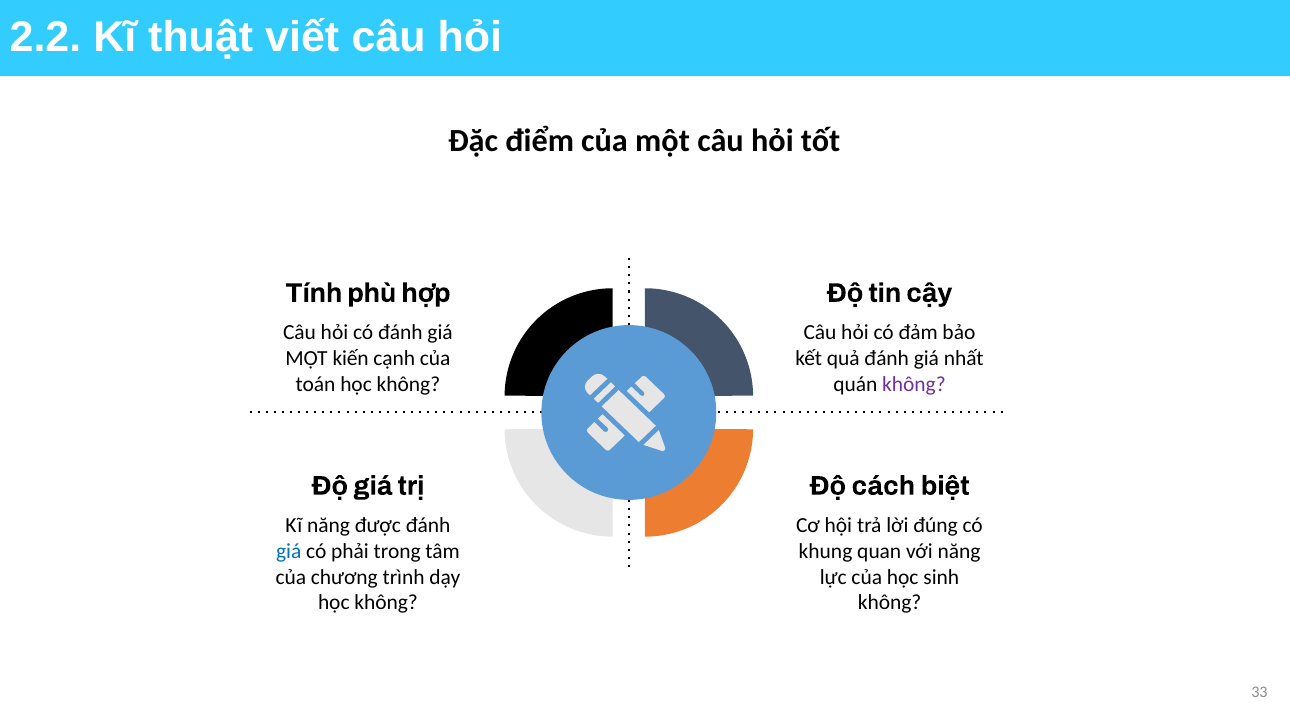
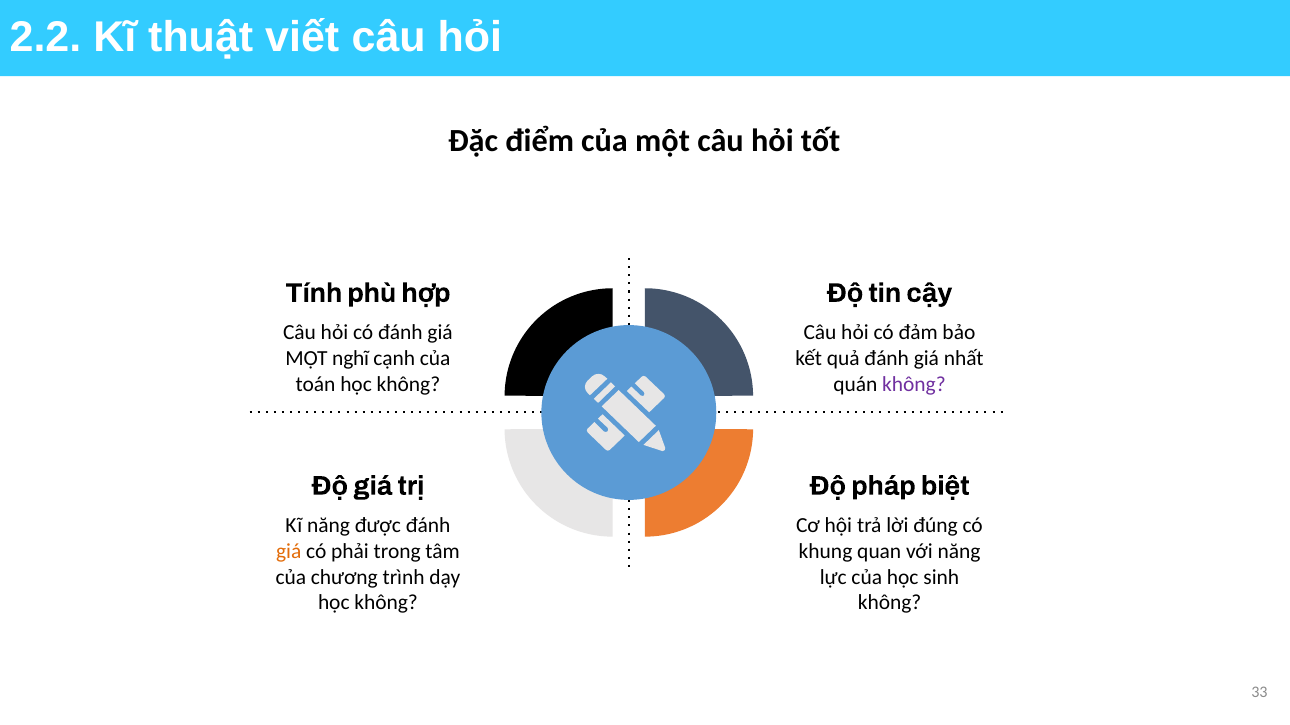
kiến: kiến -> nghĩ (351, 359)
cách: cách -> pháp (884, 486)
giá colour: blue -> orange (289, 552)
